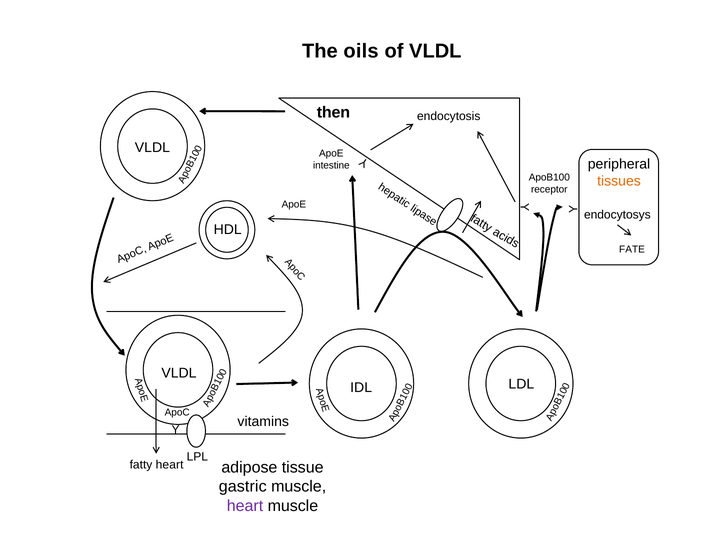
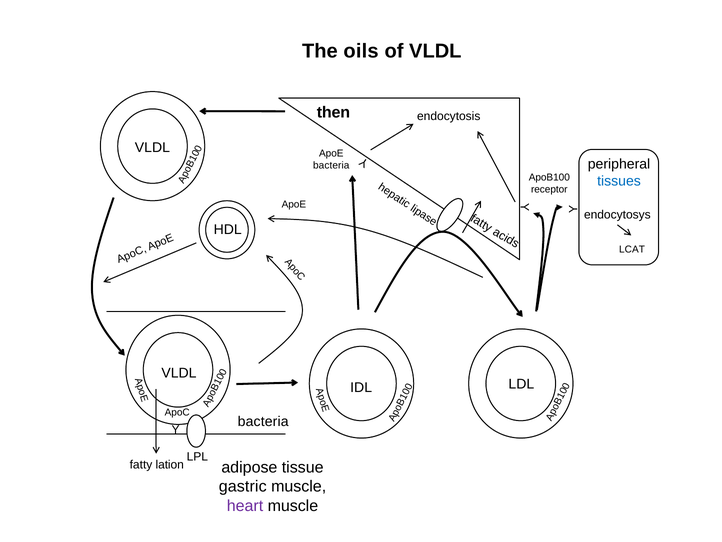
intestine: intestine -> bacteria (331, 165)
tissues colour: orange -> blue (619, 181)
FATE: FATE -> LCAT (632, 249)
vitamins: vitamins -> bacteria (263, 421)
fatty heart: heart -> lation (170, 464)
